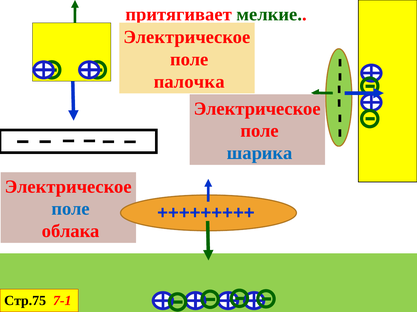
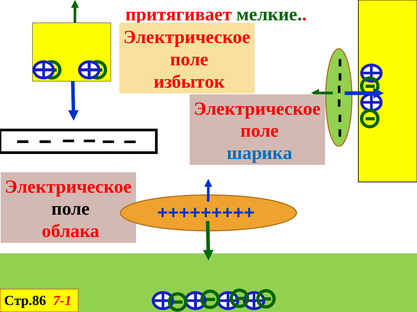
палочка: палочка -> избыток (189, 82)
поле colour: blue -> black (71, 209)
Стр.75: Стр.75 -> Стр.86 (25, 301)
